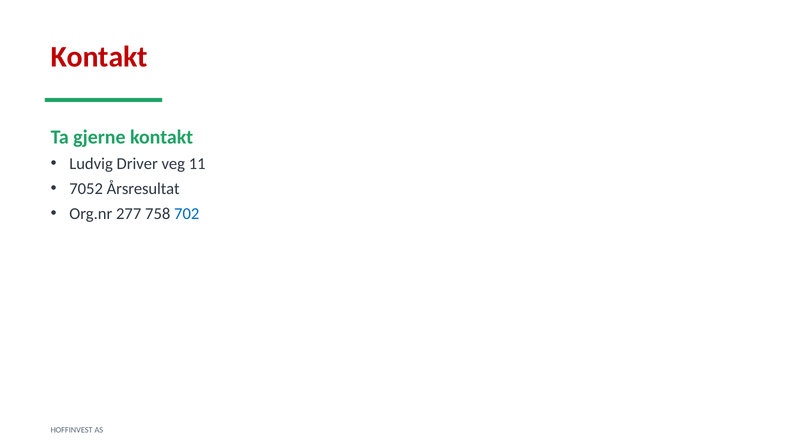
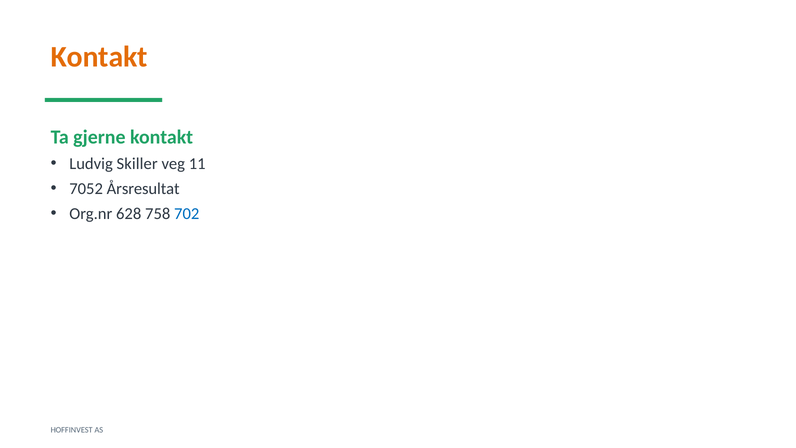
Kontakt colour: red -> orange (99, 57)
Driver: Driver -> Skiller (137, 164)
277: 277 -> 628 (129, 213)
